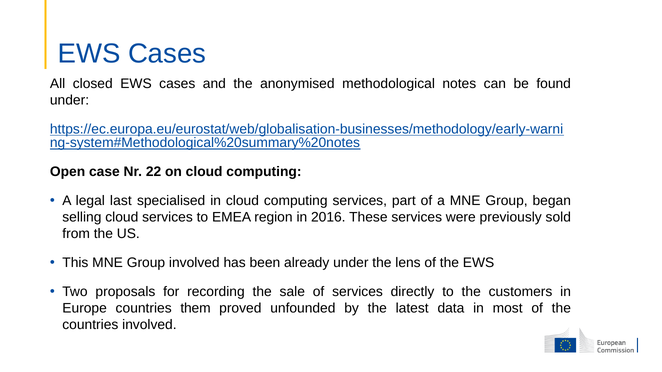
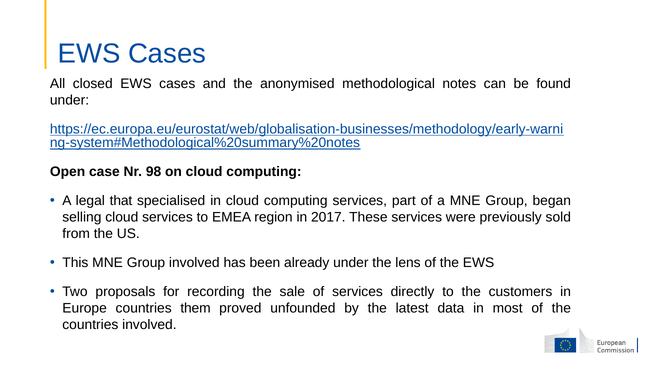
22: 22 -> 98 (154, 172)
last: last -> that (121, 201)
2016: 2016 -> 2017 (328, 218)
